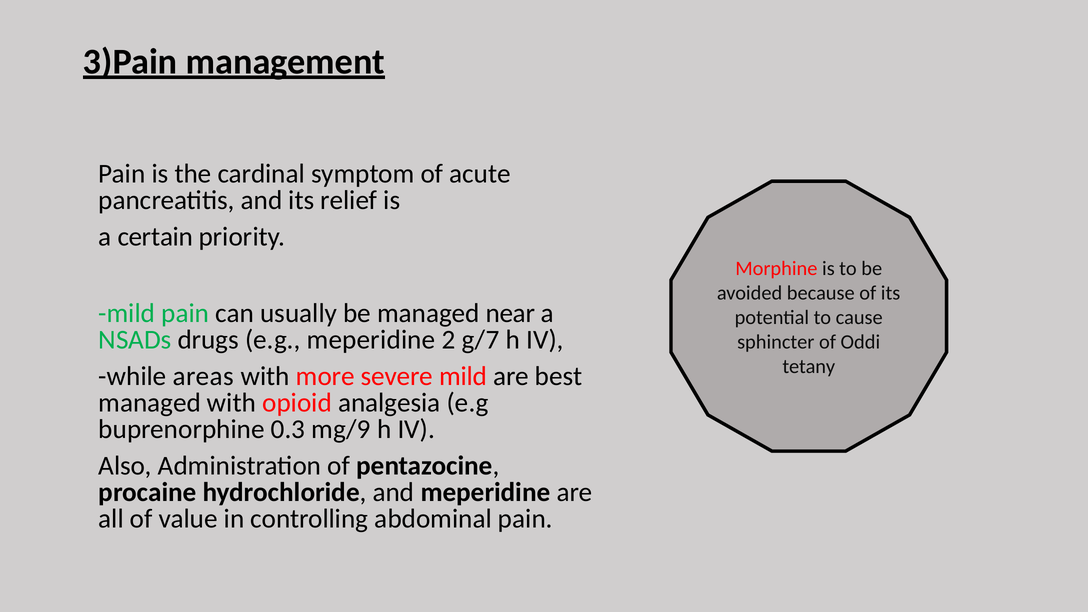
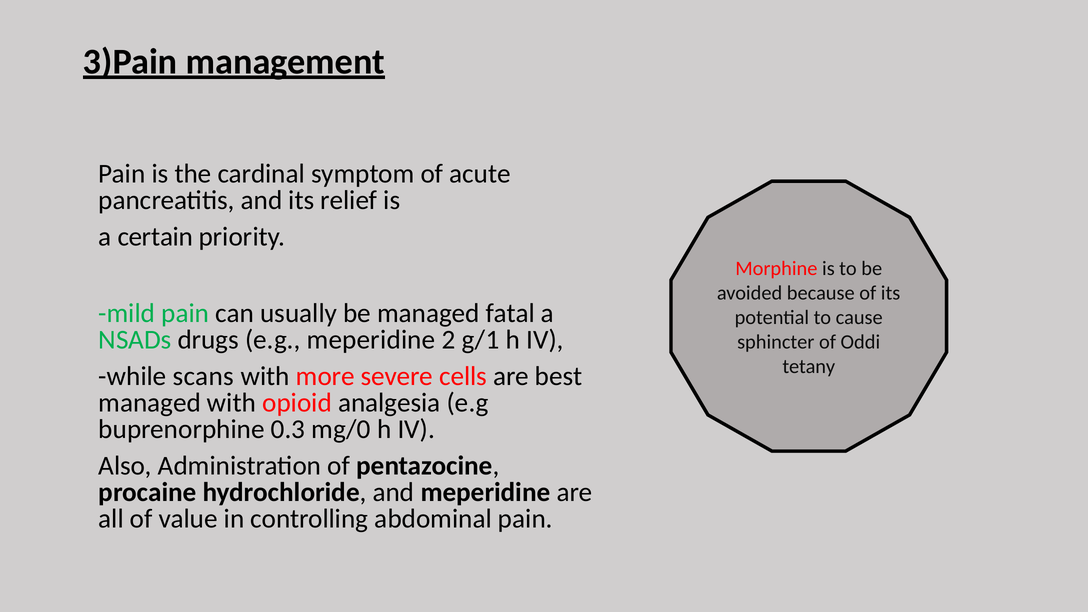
near: near -> fatal (510, 313)
g/7: g/7 -> g/1 (481, 340)
areas: areas -> scans (203, 376)
severe mild: mild -> cells (463, 376)
mg/9: mg/9 -> mg/0 (341, 429)
